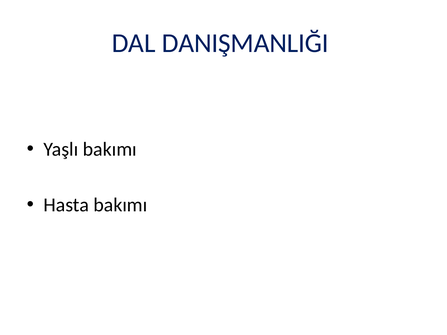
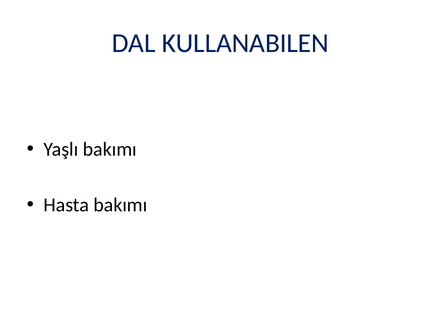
DANIŞMANLIĞI: DANIŞMANLIĞI -> KULLANABILEN (245, 43)
